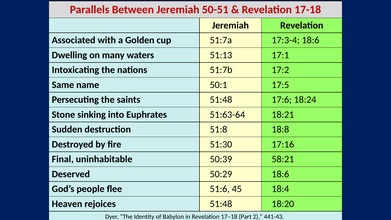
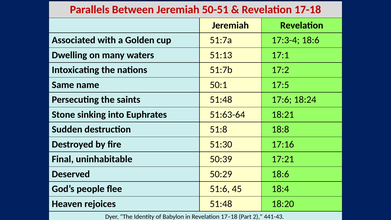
58:21: 58:21 -> 17:21 (283, 159)
